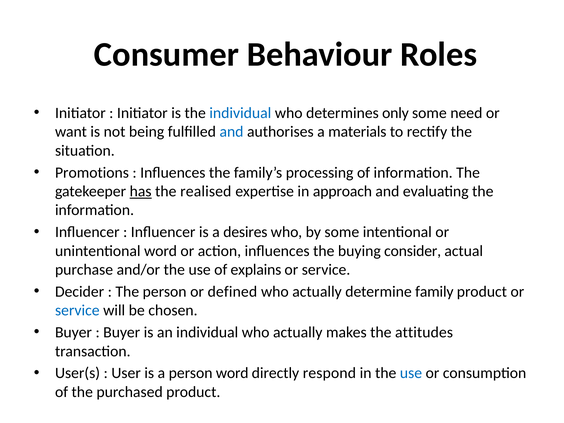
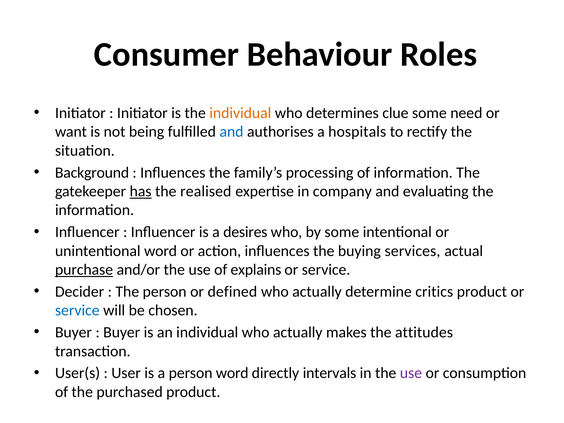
individual colour: blue -> orange (240, 113)
only: only -> clue (395, 113)
materials: materials -> hospitals (357, 132)
Promotions: Promotions -> Background (92, 173)
approach: approach -> company (342, 191)
consider: consider -> services (412, 251)
purchase underline: none -> present (84, 270)
family: family -> critics (434, 292)
respond: respond -> intervals (330, 373)
use colour: blue -> purple (411, 373)
